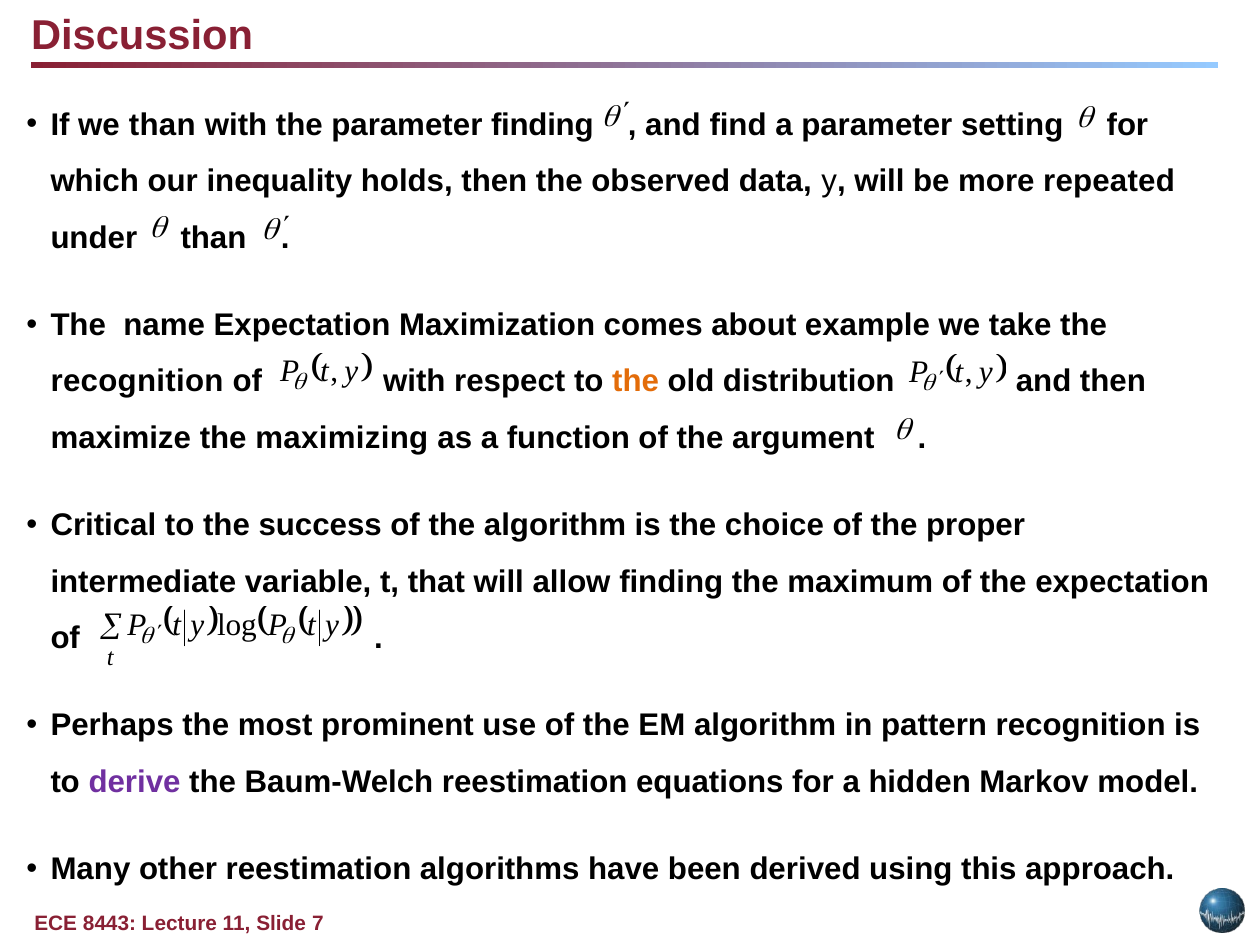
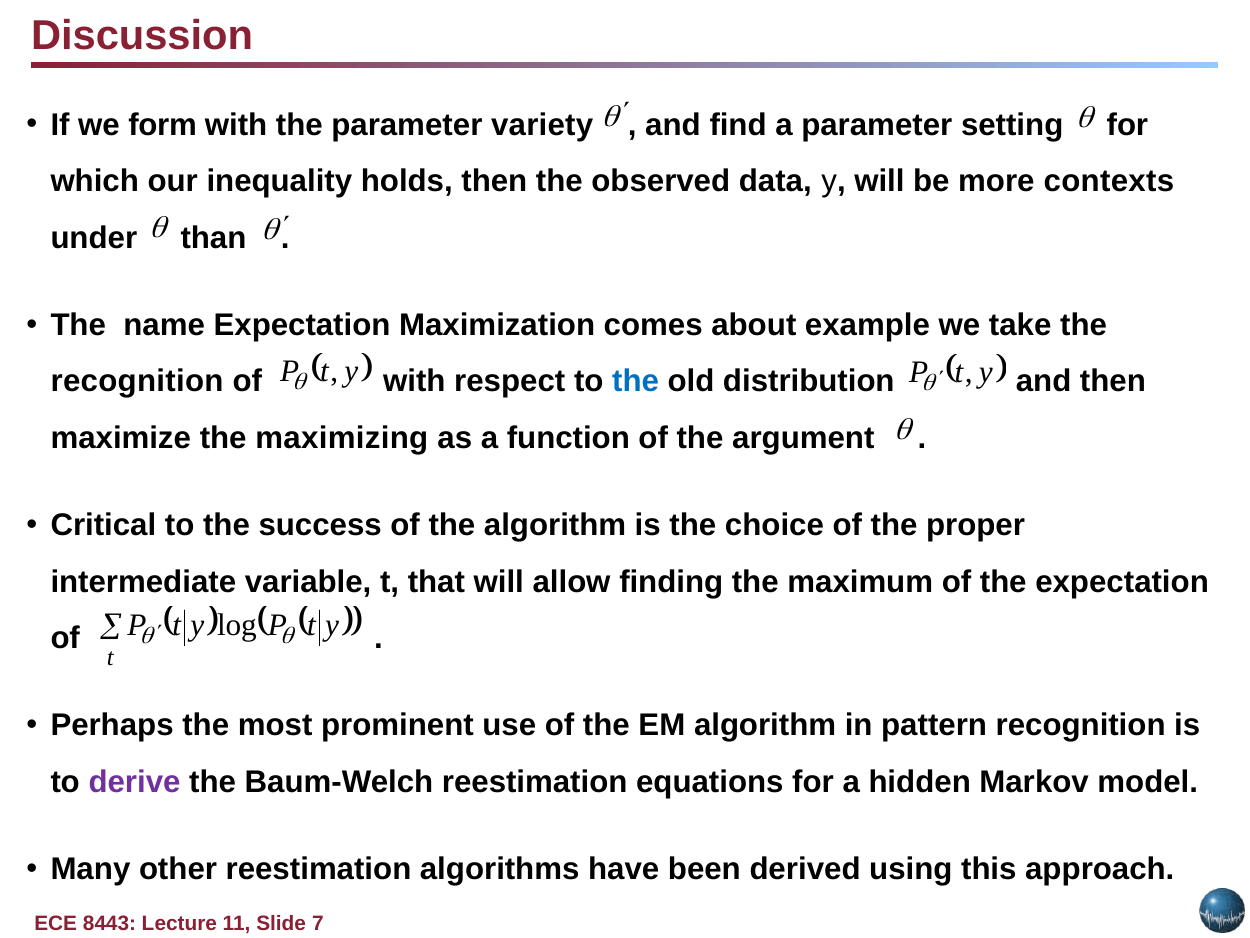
we than: than -> form (163, 125)
parameter finding: finding -> variety (542, 125)
repeated: repeated -> contexts (1109, 181)
the colour: orange -> blue (636, 381)
